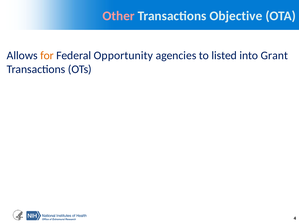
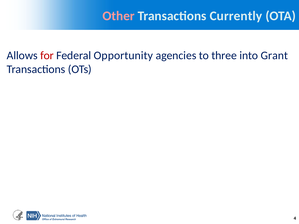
Objective: Objective -> Currently (236, 16)
for colour: orange -> red (47, 55)
listed: listed -> three (224, 55)
